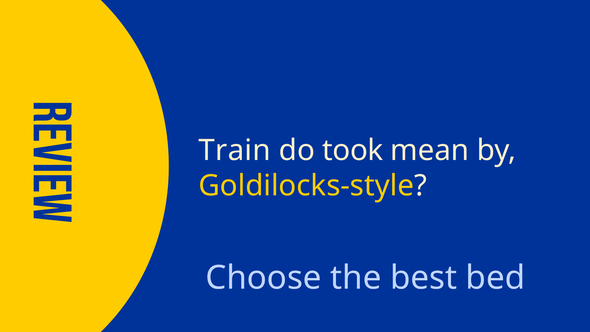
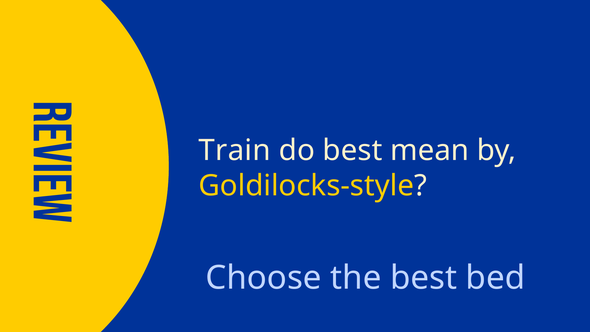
do took: took -> best (353, 150)
